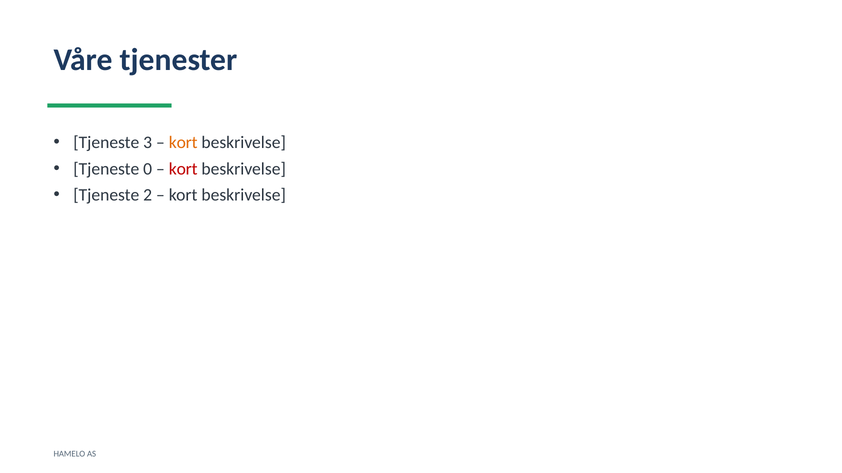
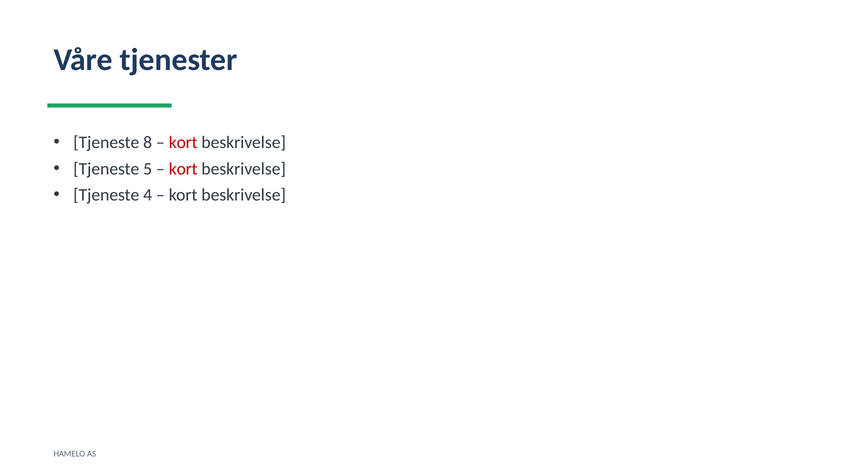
3: 3 -> 8 (148, 143)
kort colour: orange -> red (183, 143)
0: 0 -> 5 (148, 169)
2: 2 -> 4 (148, 195)
